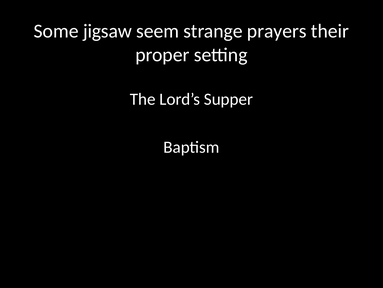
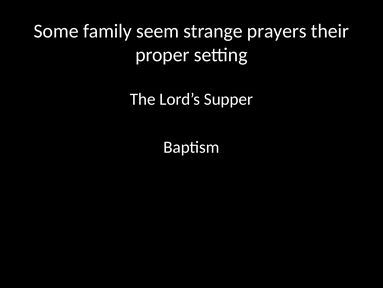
jigsaw: jigsaw -> family (107, 31)
